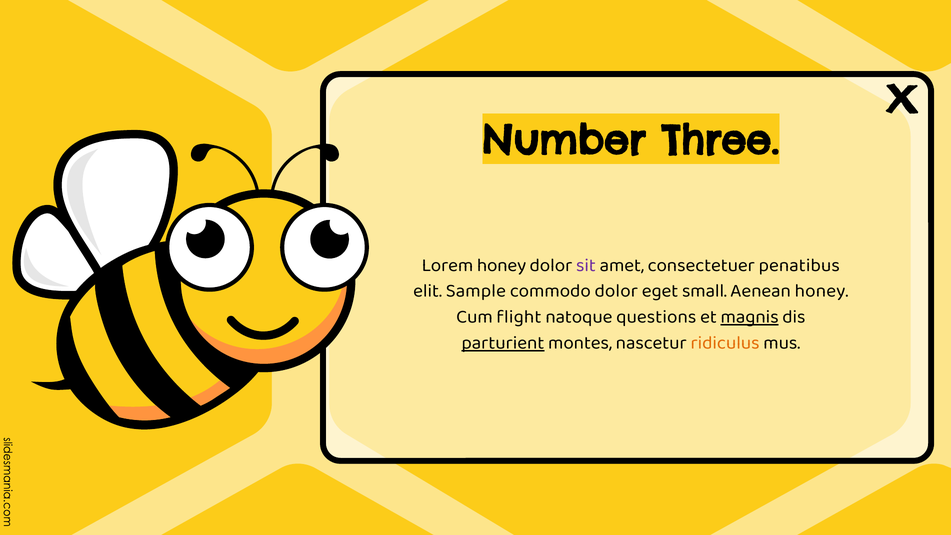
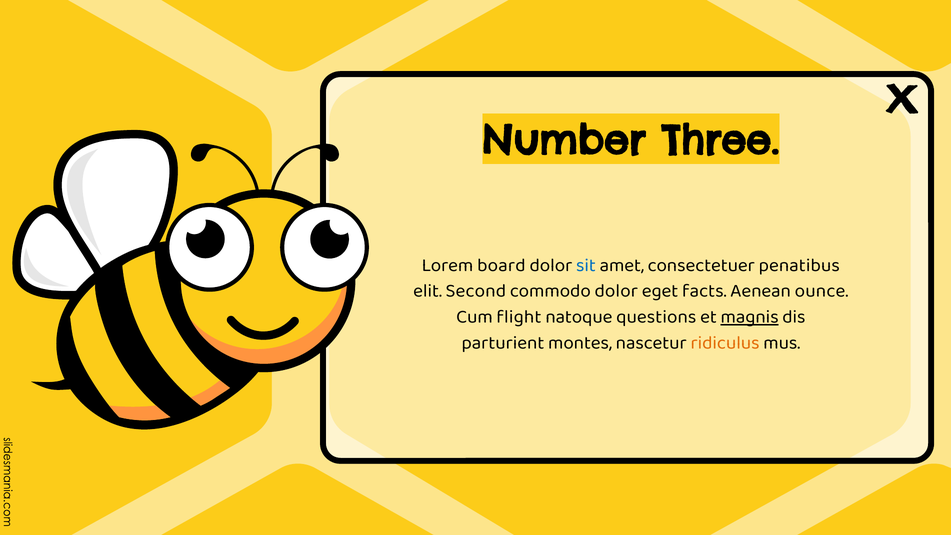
Lorem honey: honey -> board (501, 265)
sit colour: purple -> blue (586, 265)
Sample: Sample -> Second (476, 291)
small: small -> facts (704, 291)
Aenean honey: honey -> ounce (821, 291)
parturient underline: present -> none (503, 343)
